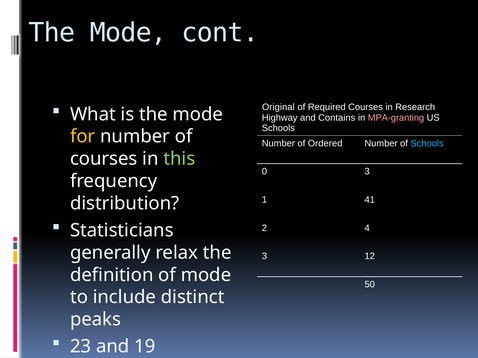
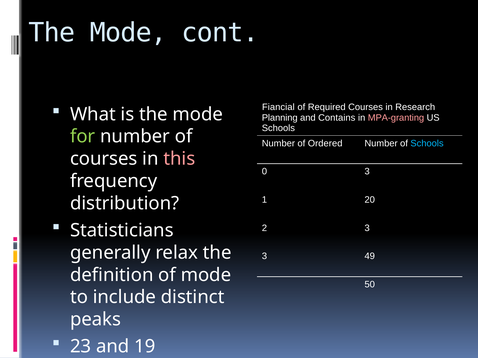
Original: Original -> Fiancial (278, 107)
Highway: Highway -> Planning (280, 118)
for colour: yellow -> light green (83, 137)
this colour: light green -> pink (179, 159)
41: 41 -> 20 (370, 200)
2 4: 4 -> 3 (367, 228)
12: 12 -> 49 (370, 257)
